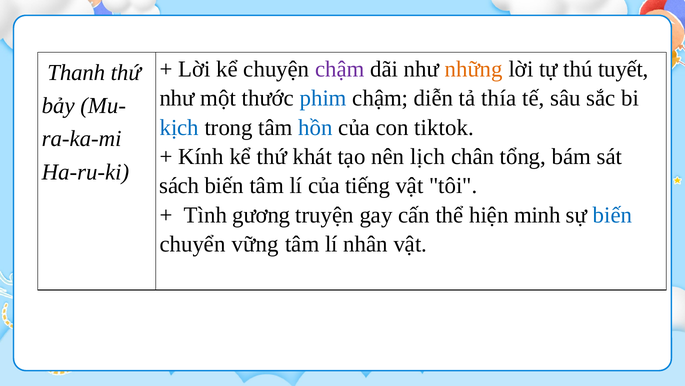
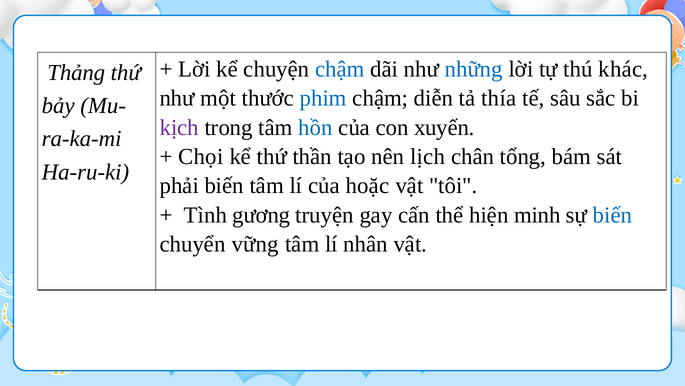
chậm colour: purple -> blue (340, 69)
những colour: orange -> blue (474, 69)
tuyết: tuyết -> khác (623, 69)
Thanh: Thanh -> Thảng (76, 73)
kịch colour: blue -> purple (179, 127)
tiktok: tiktok -> xuyến (444, 127)
Kính: Kính -> Chọi (201, 156)
khát: khát -> thần (312, 156)
sách: sách -> phải (179, 186)
tiếng: tiếng -> hoặc (367, 186)
